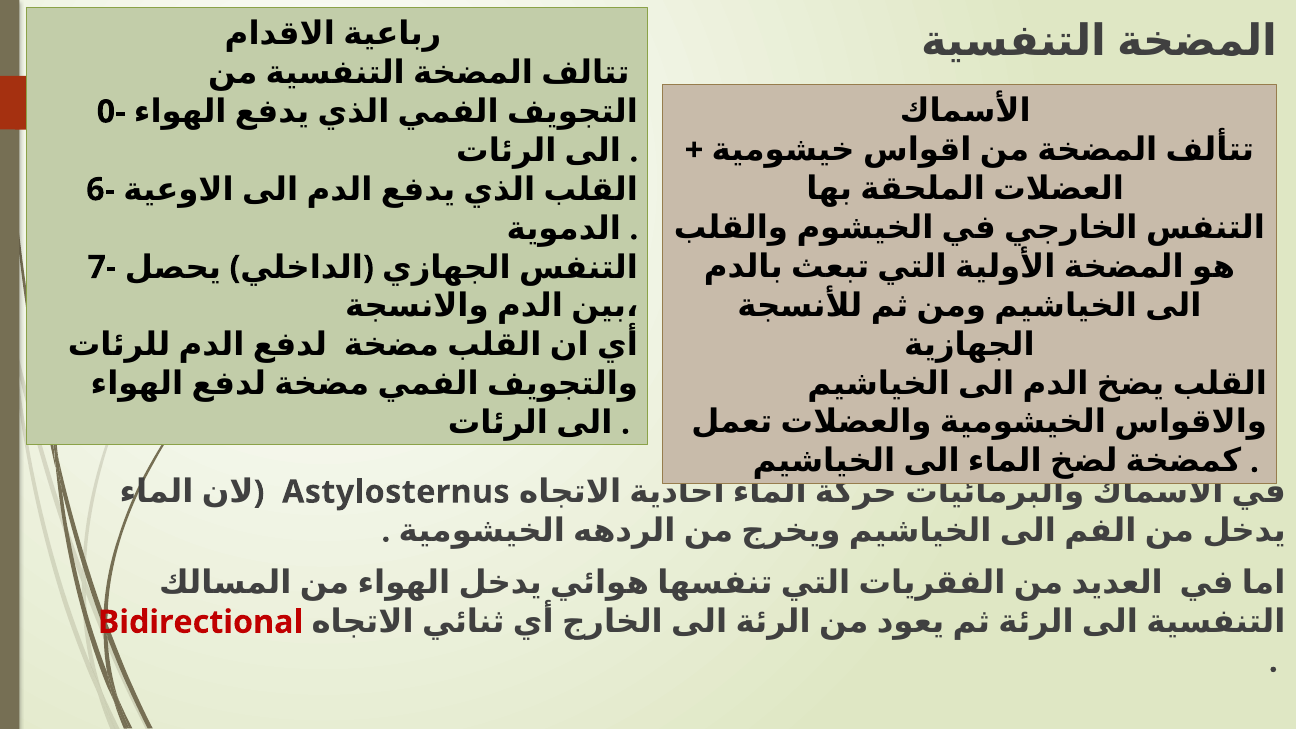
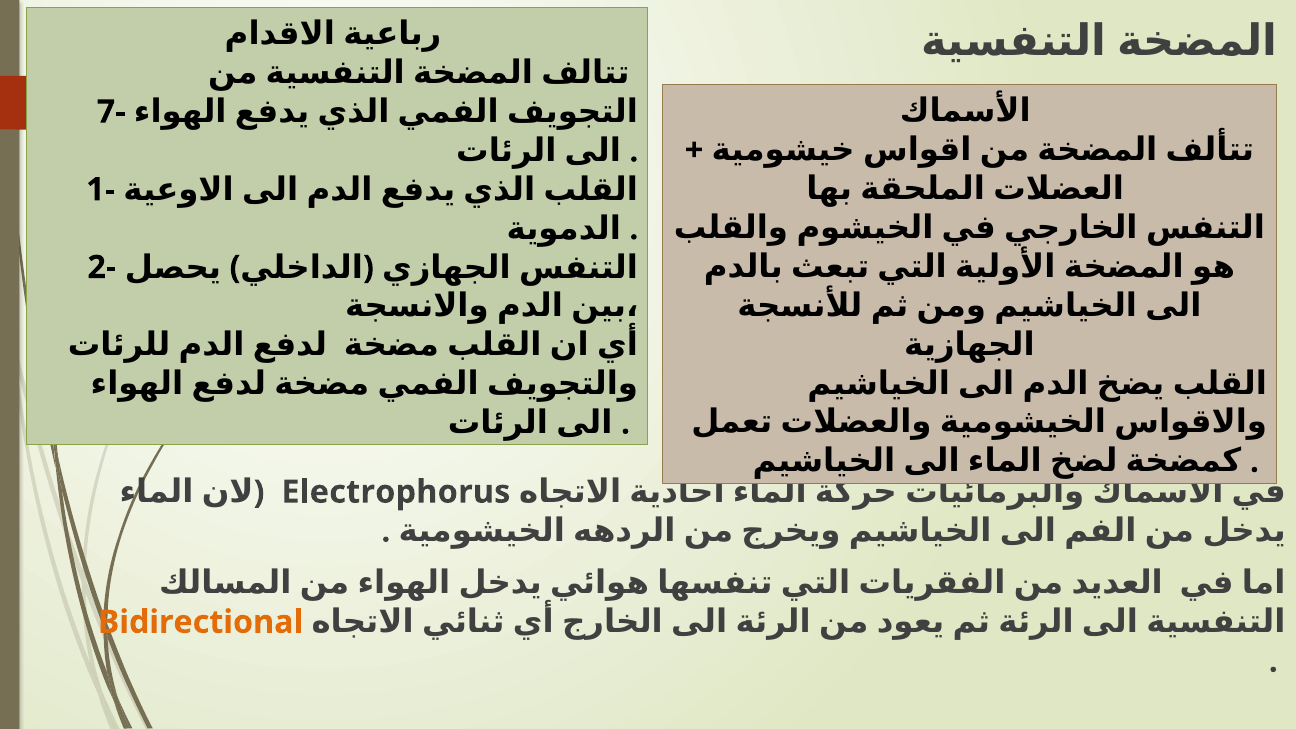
0-: 0- -> 7- (111, 112)
6-: 6- -> 1- (101, 190)
7-: 7- -> 2- (102, 267)
Astylosternus: Astylosternus -> Electrophorus (396, 492)
Bidirectional colour: red -> orange (200, 622)
